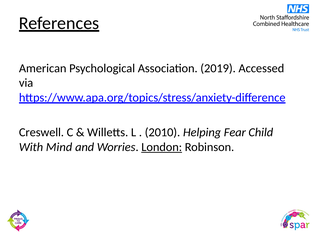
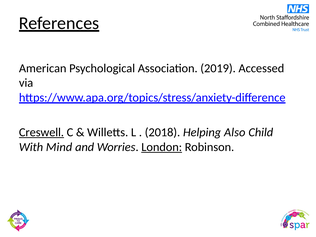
Creswell underline: none -> present (41, 132)
2010: 2010 -> 2018 (162, 132)
Fear: Fear -> Also (235, 132)
